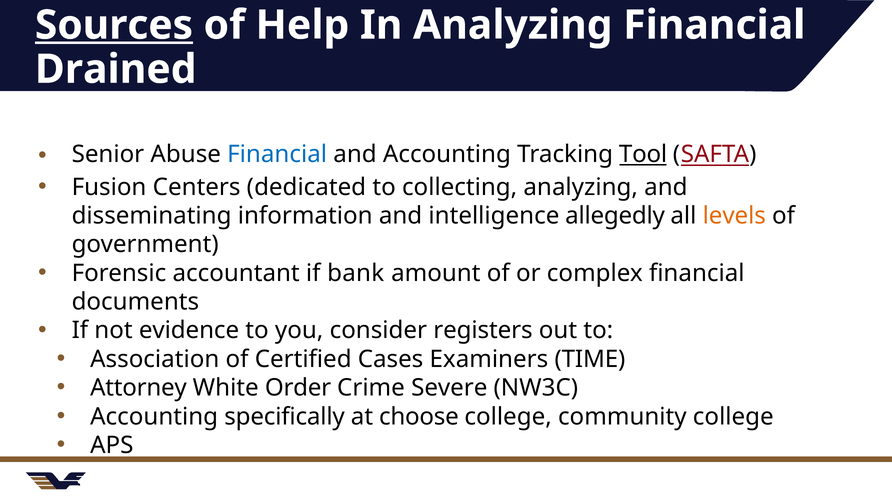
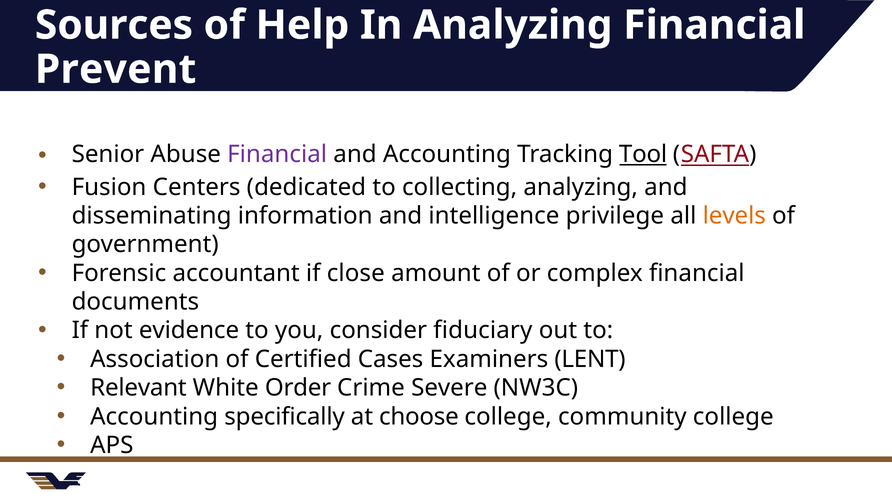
Sources underline: present -> none (114, 25)
Drained: Drained -> Prevent (116, 69)
Financial colour: blue -> purple (277, 154)
allegedly: allegedly -> privilege (615, 216)
bank: bank -> close (356, 273)
registers: registers -> fiduciary (483, 330)
TIME: TIME -> LENT (590, 359)
Attorney: Attorney -> Relevant (138, 388)
